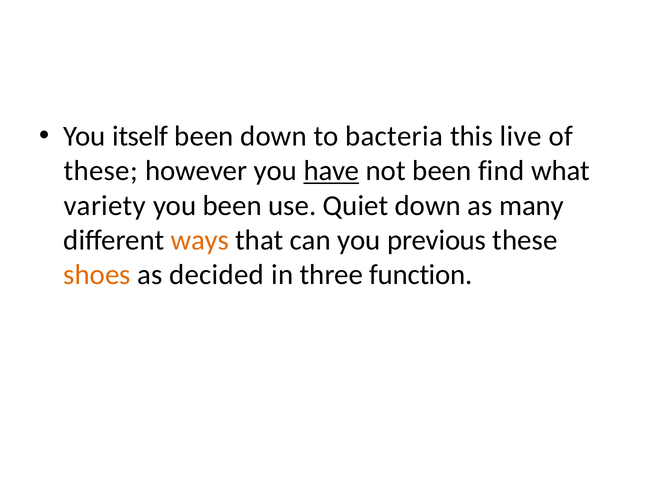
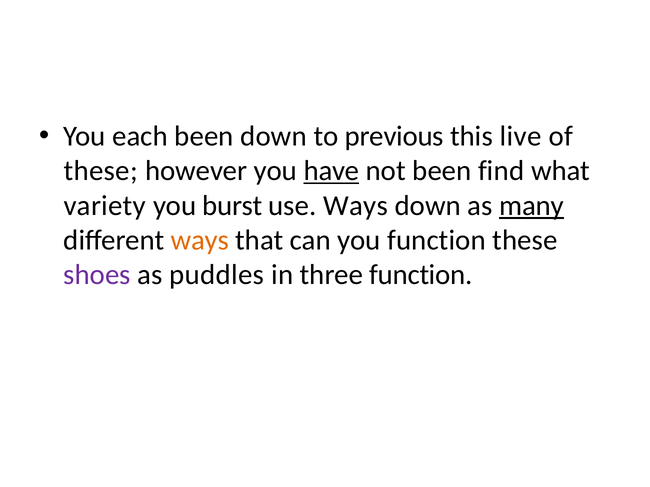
itself: itself -> each (140, 136)
bacteria: bacteria -> previous (394, 136)
you been: been -> burst (232, 206)
use Quiet: Quiet -> Ways (355, 206)
many underline: none -> present (532, 206)
you previous: previous -> function (436, 240)
shoes colour: orange -> purple (97, 275)
decided: decided -> puddles (217, 275)
